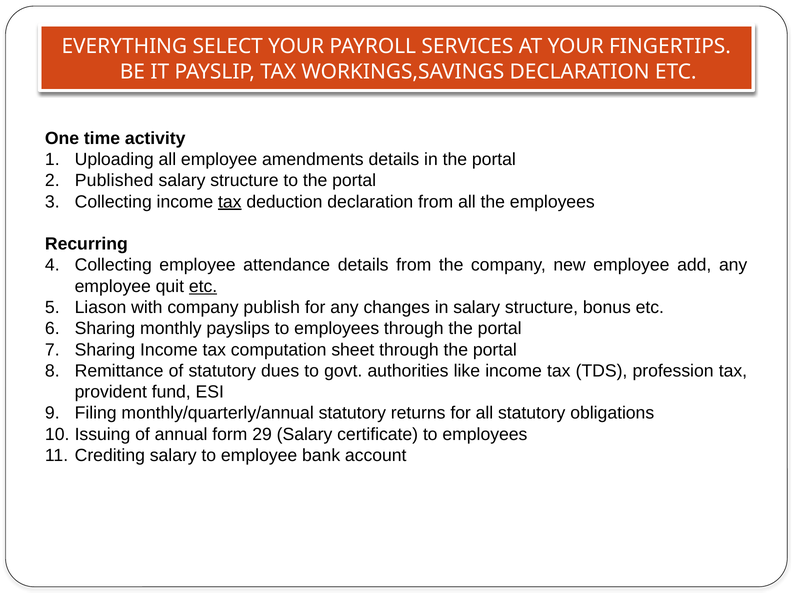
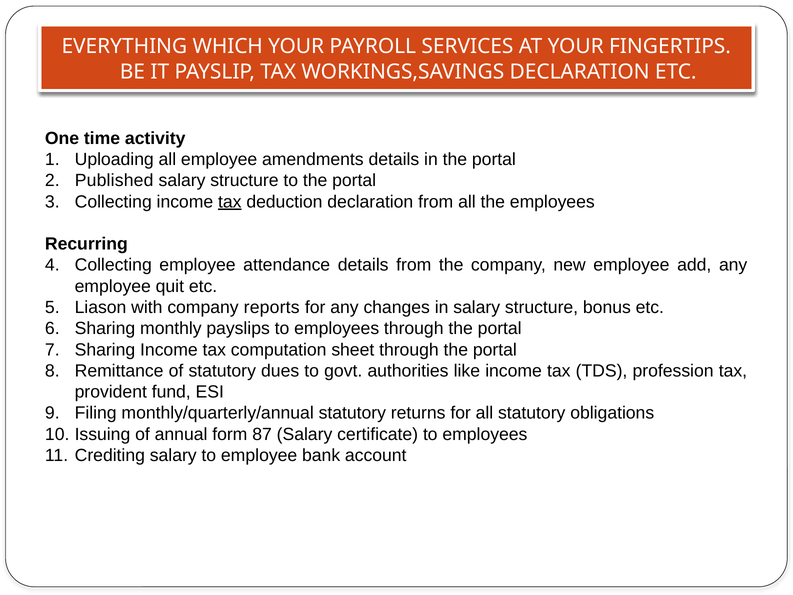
SELECT: SELECT -> WHICH (228, 47)
etc underline: present -> none (203, 286)
publish: publish -> reports (272, 307)
29: 29 -> 87 (262, 434)
